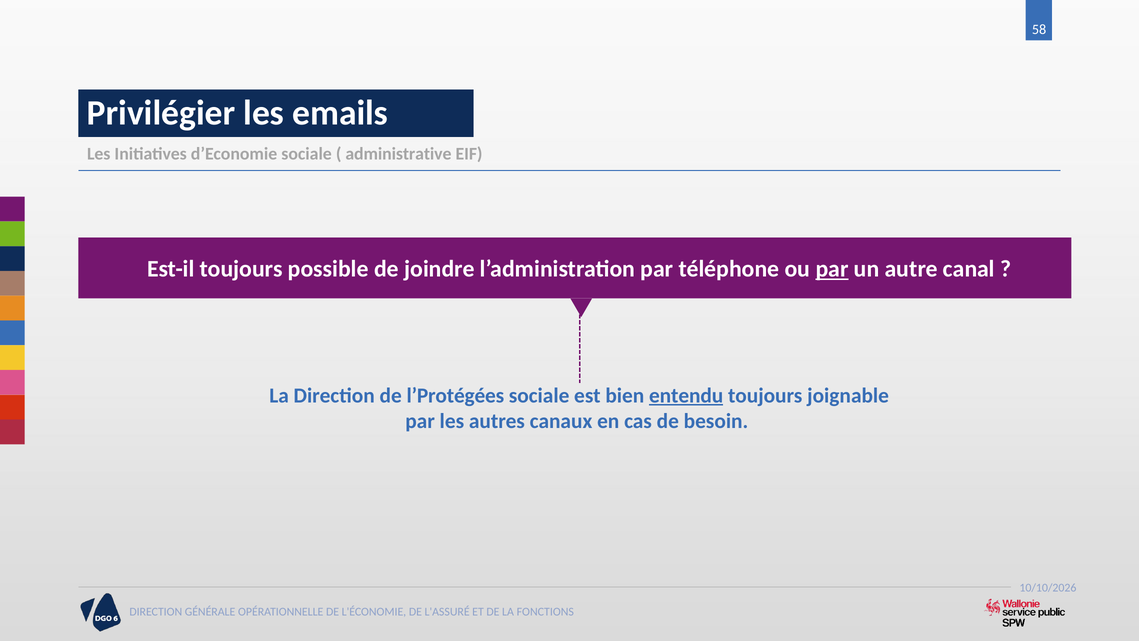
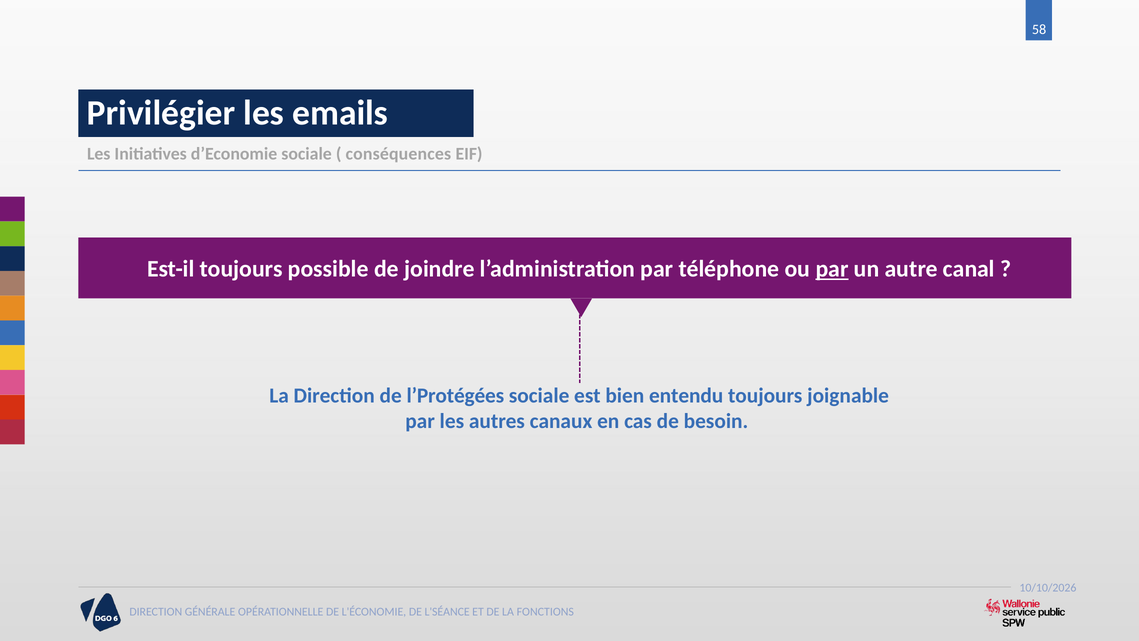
administrative: administrative -> conséquences (398, 154)
entendu underline: present -> none (686, 395)
L'ASSURÉ: L'ASSURÉ -> L'SÉANCE (447, 612)
